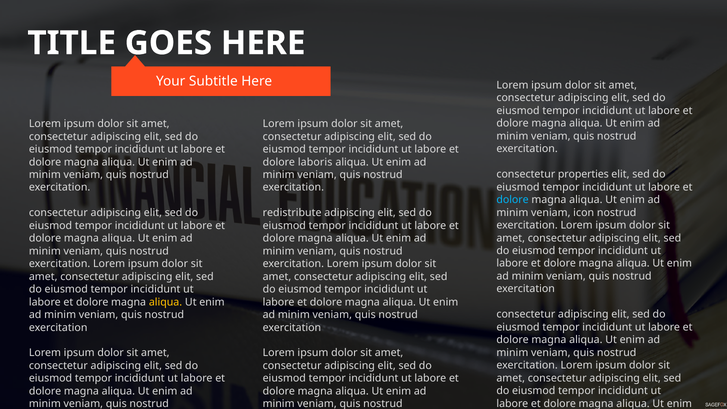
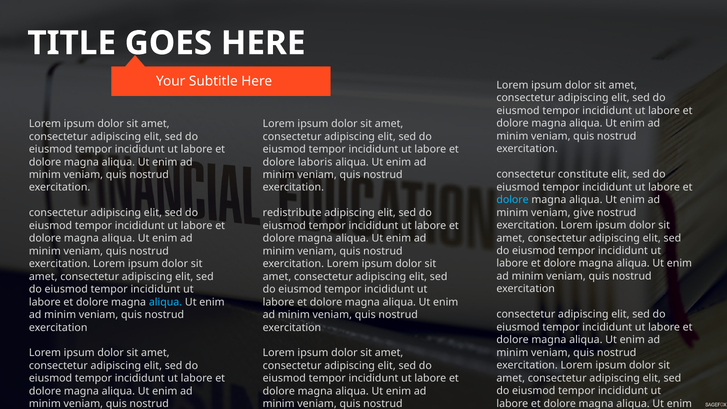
properties: properties -> constitute (583, 174)
icon: icon -> give (584, 213)
aliqua colour: yellow -> light blue (166, 302)
